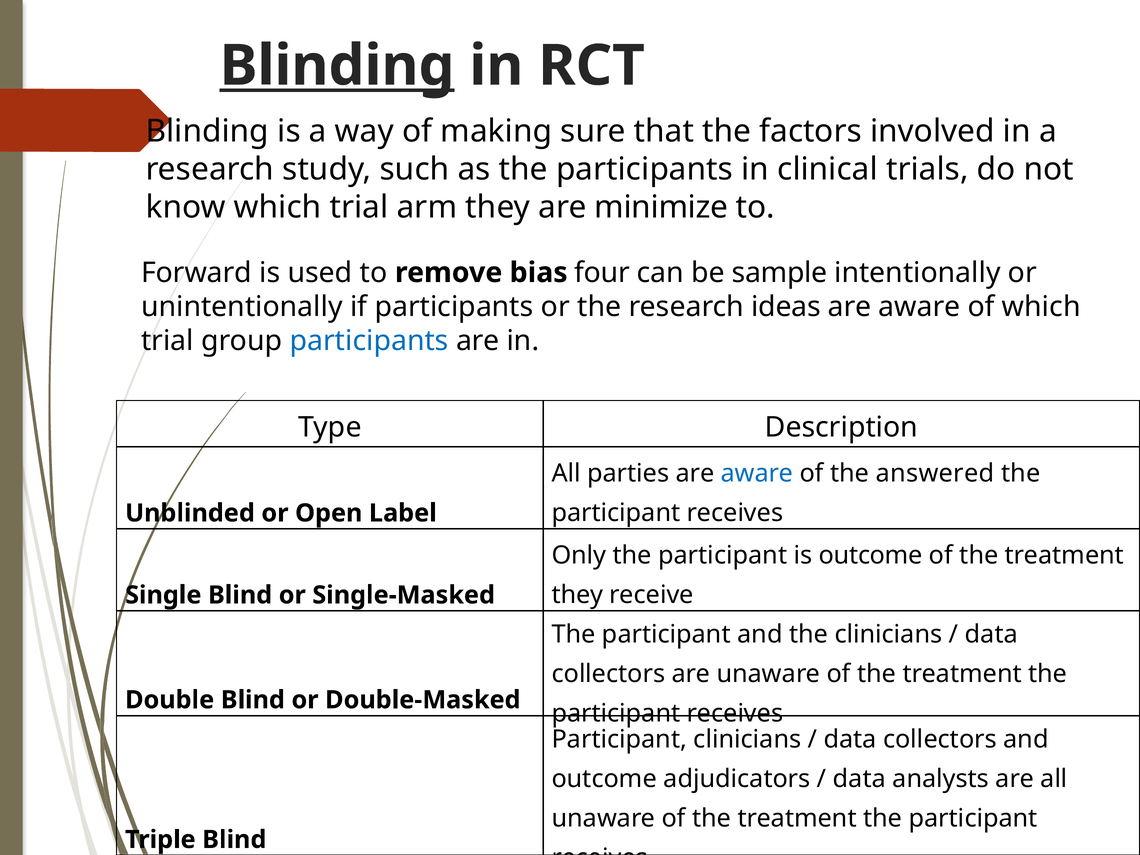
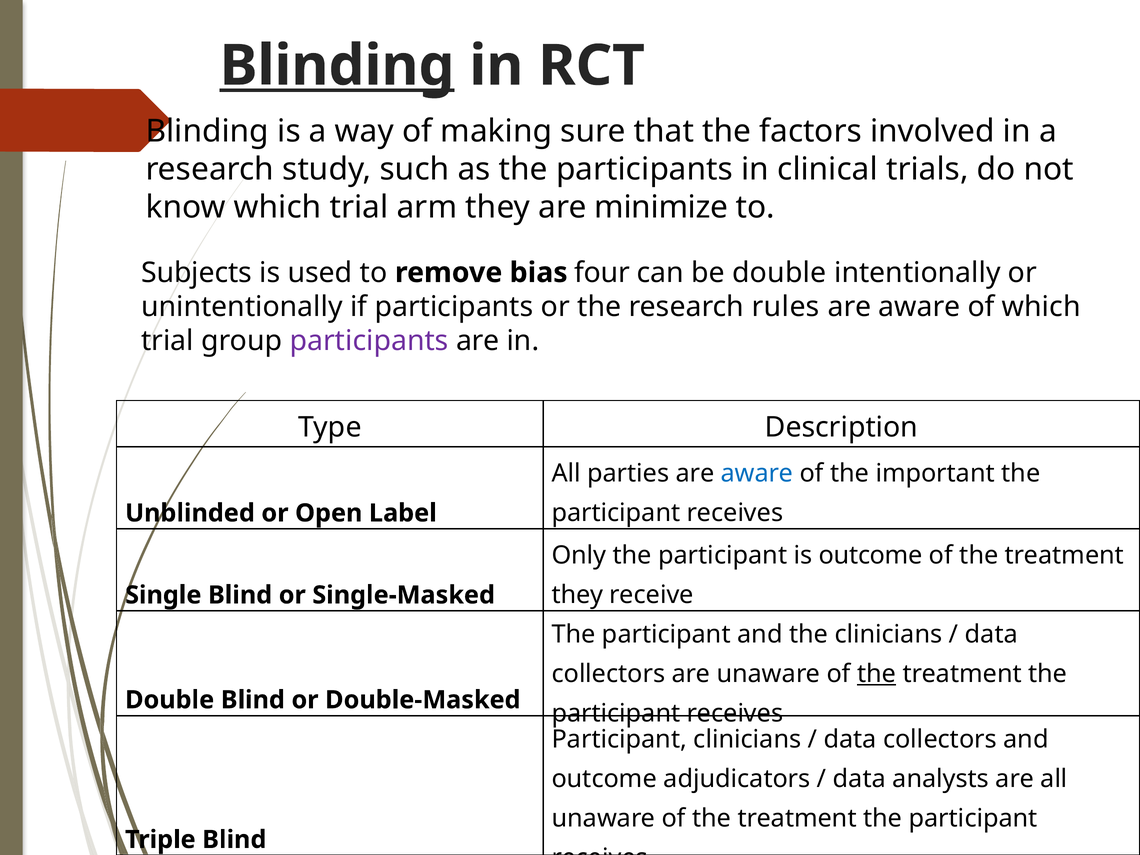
Forward: Forward -> Subjects (196, 273)
be sample: sample -> double (779, 273)
ideas: ideas -> rules (786, 307)
participants colour: blue -> purple (369, 341)
answered: answered -> important (935, 474)
the underline: none -> present (877, 674)
